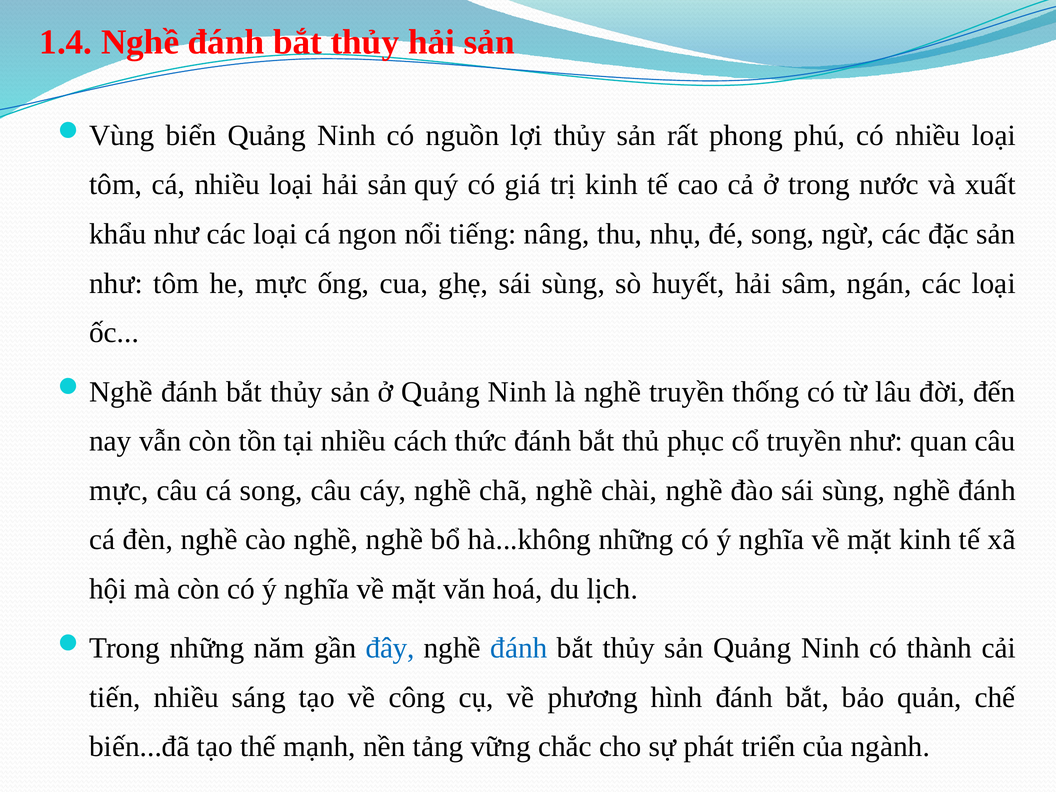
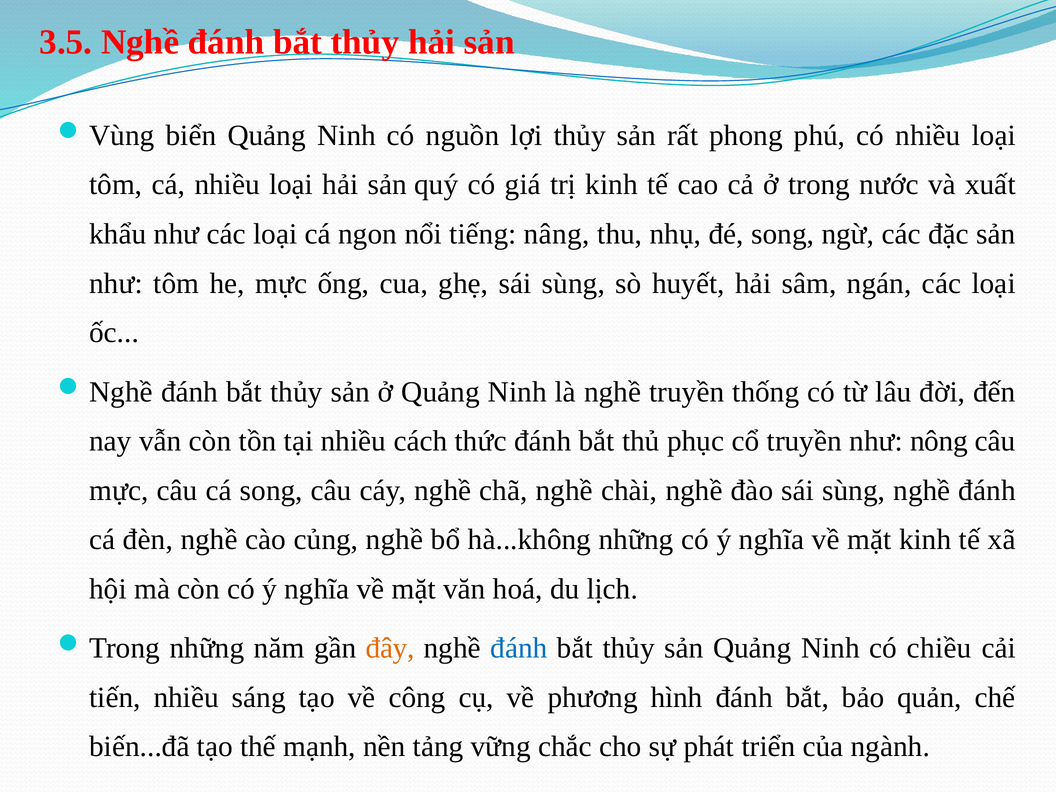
1.4: 1.4 -> 3.5 (66, 42)
quan: quan -> nông (939, 441)
cào nghề: nghề -> củng (326, 540)
đây colour: blue -> orange (390, 648)
thành: thành -> chiều (939, 648)
